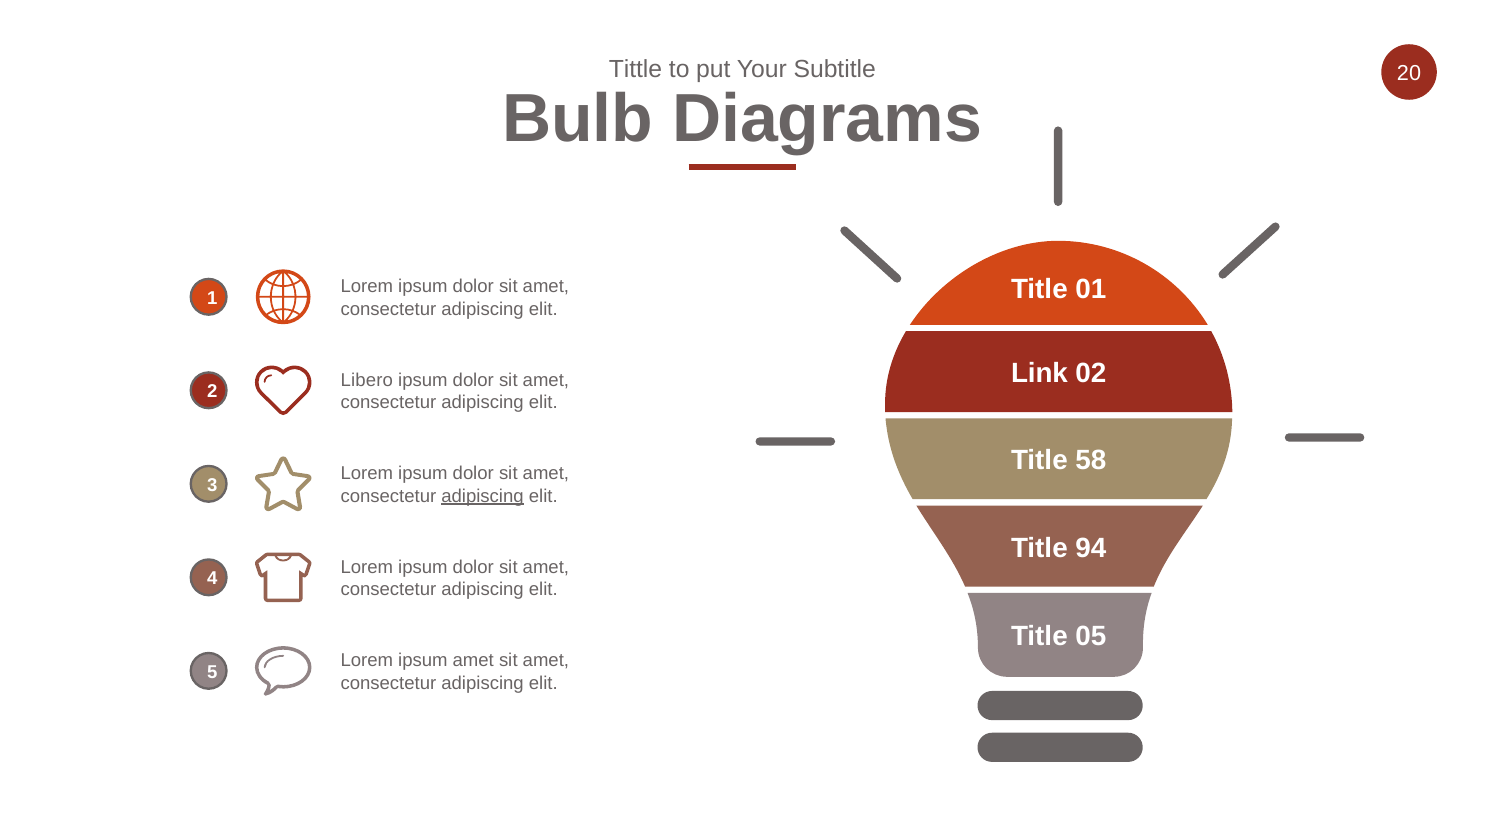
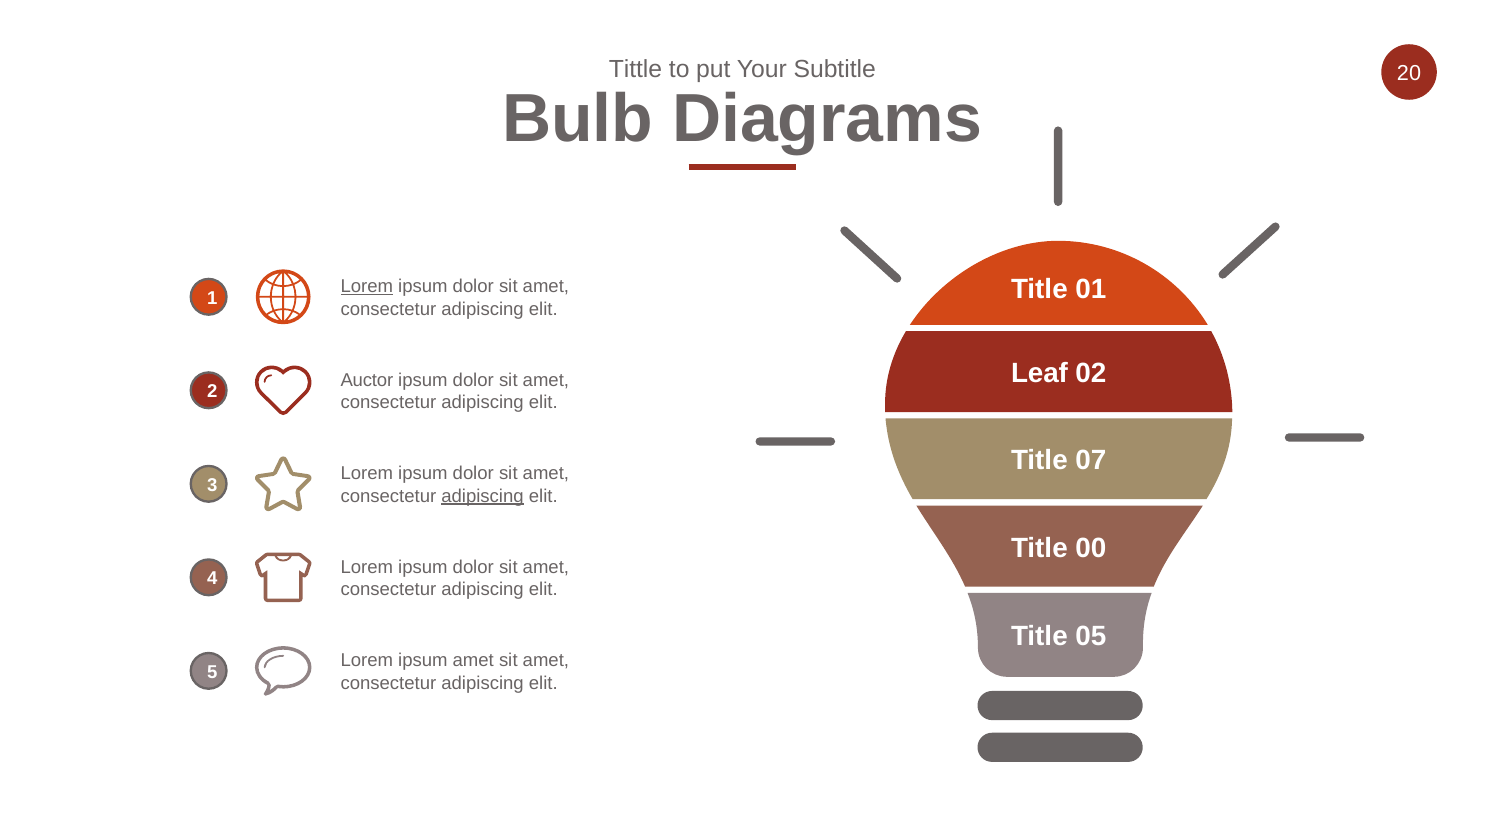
Lorem underline: none -> present (367, 287)
Link: Link -> Leaf (1040, 374)
Libero: Libero -> Auctor (367, 380)
58: 58 -> 07 (1091, 461)
94: 94 -> 00 (1091, 548)
